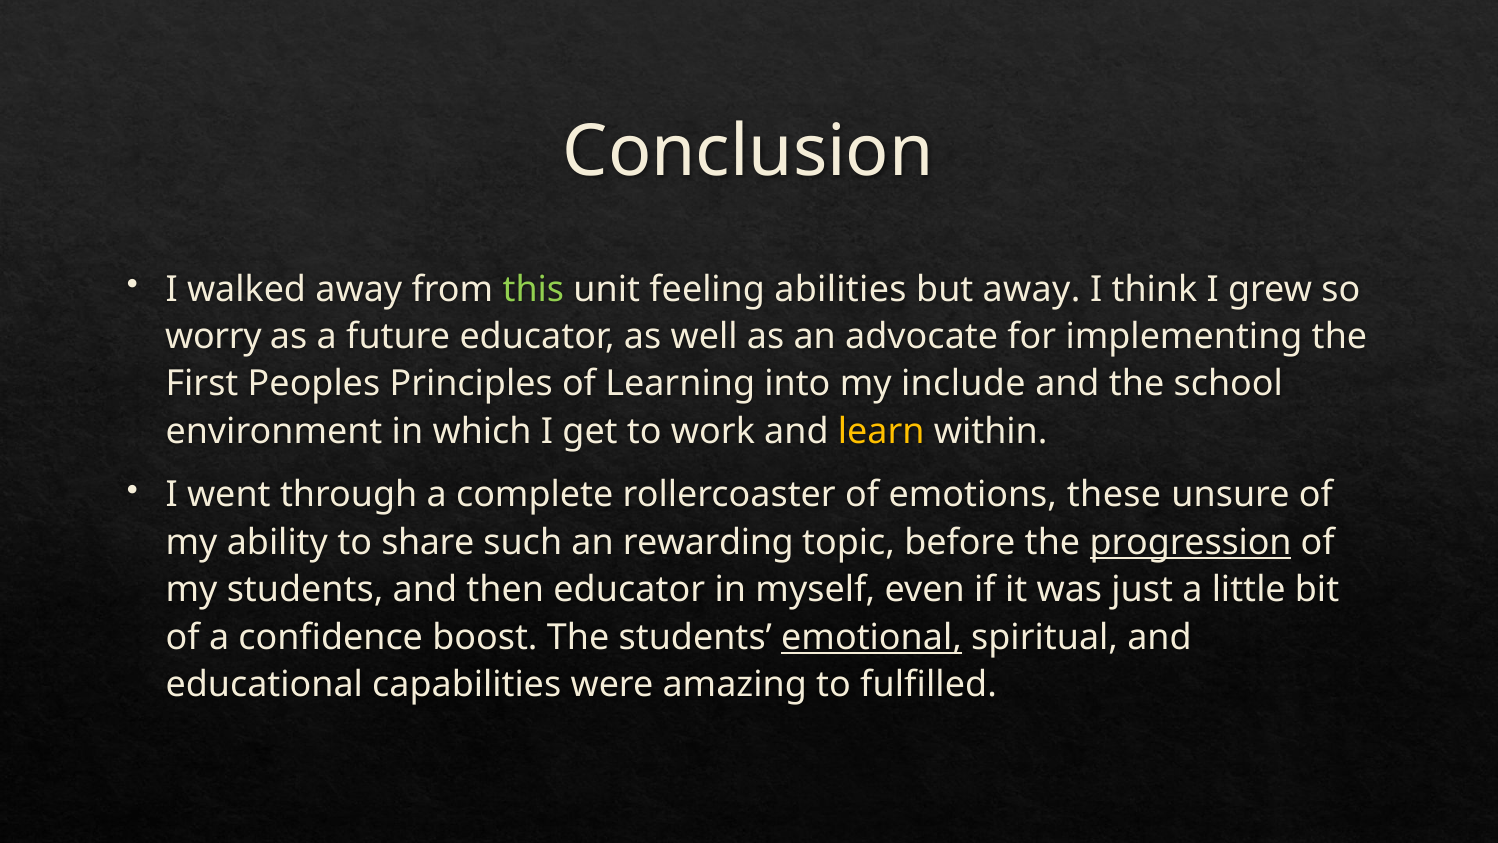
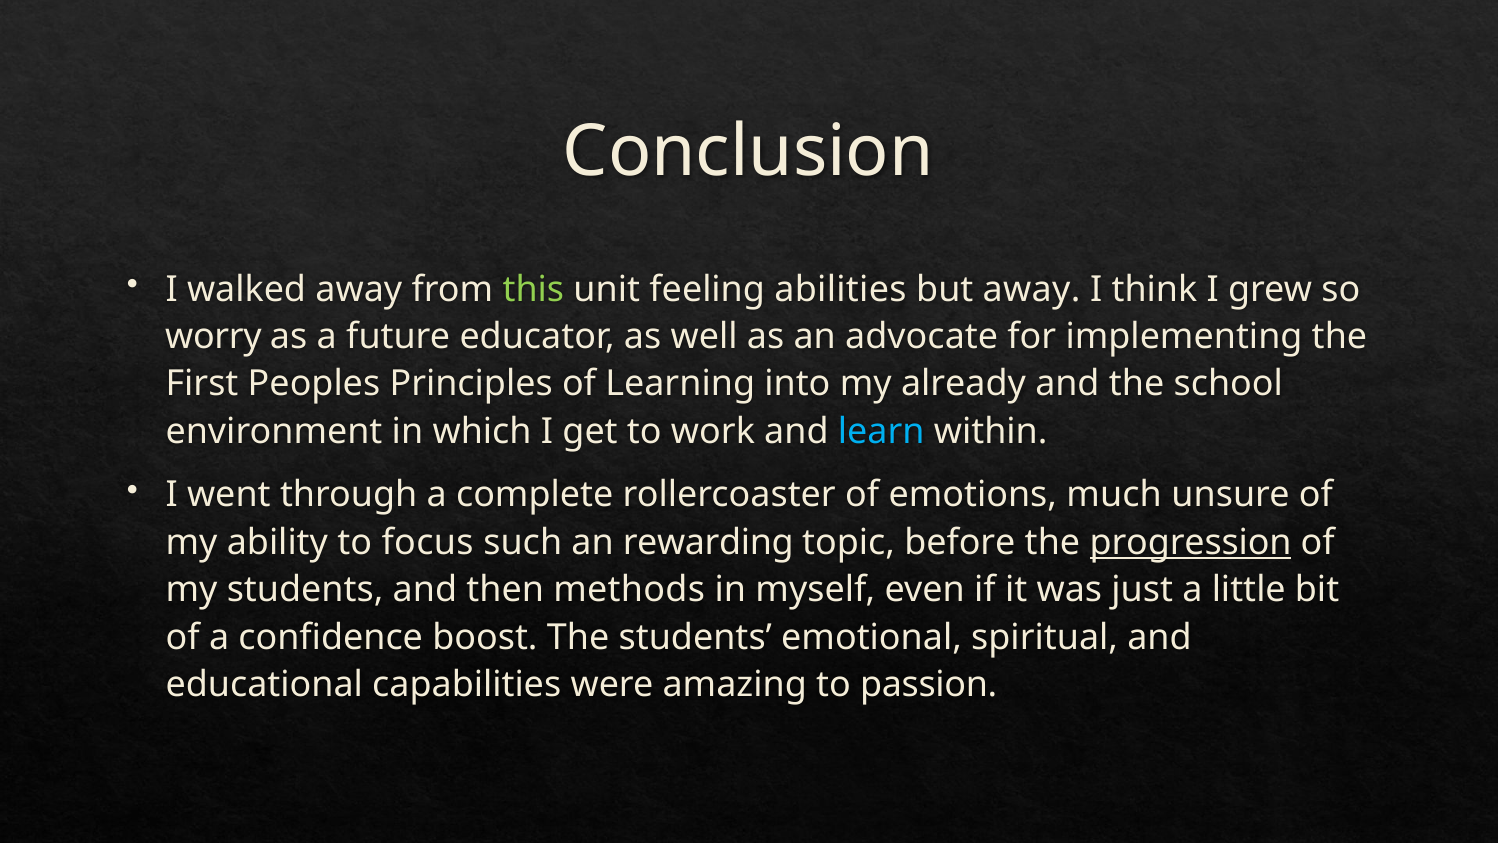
include: include -> already (963, 384)
learn colour: yellow -> light blue (881, 431)
these: these -> much (1114, 495)
share: share -> focus (428, 542)
then educator: educator -> methods (629, 590)
emotional underline: present -> none (872, 637)
fulfilled: fulfilled -> passion (929, 684)
